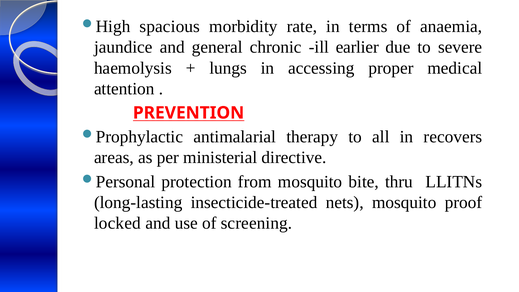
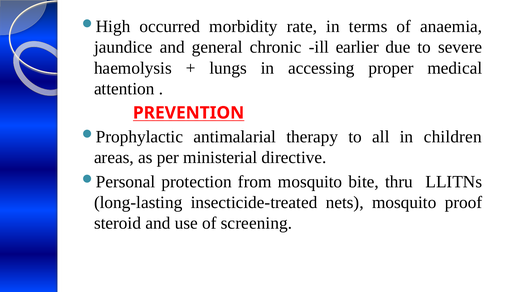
spacious: spacious -> occurred (170, 26)
recovers: recovers -> children (453, 137)
locked: locked -> steroid (118, 223)
